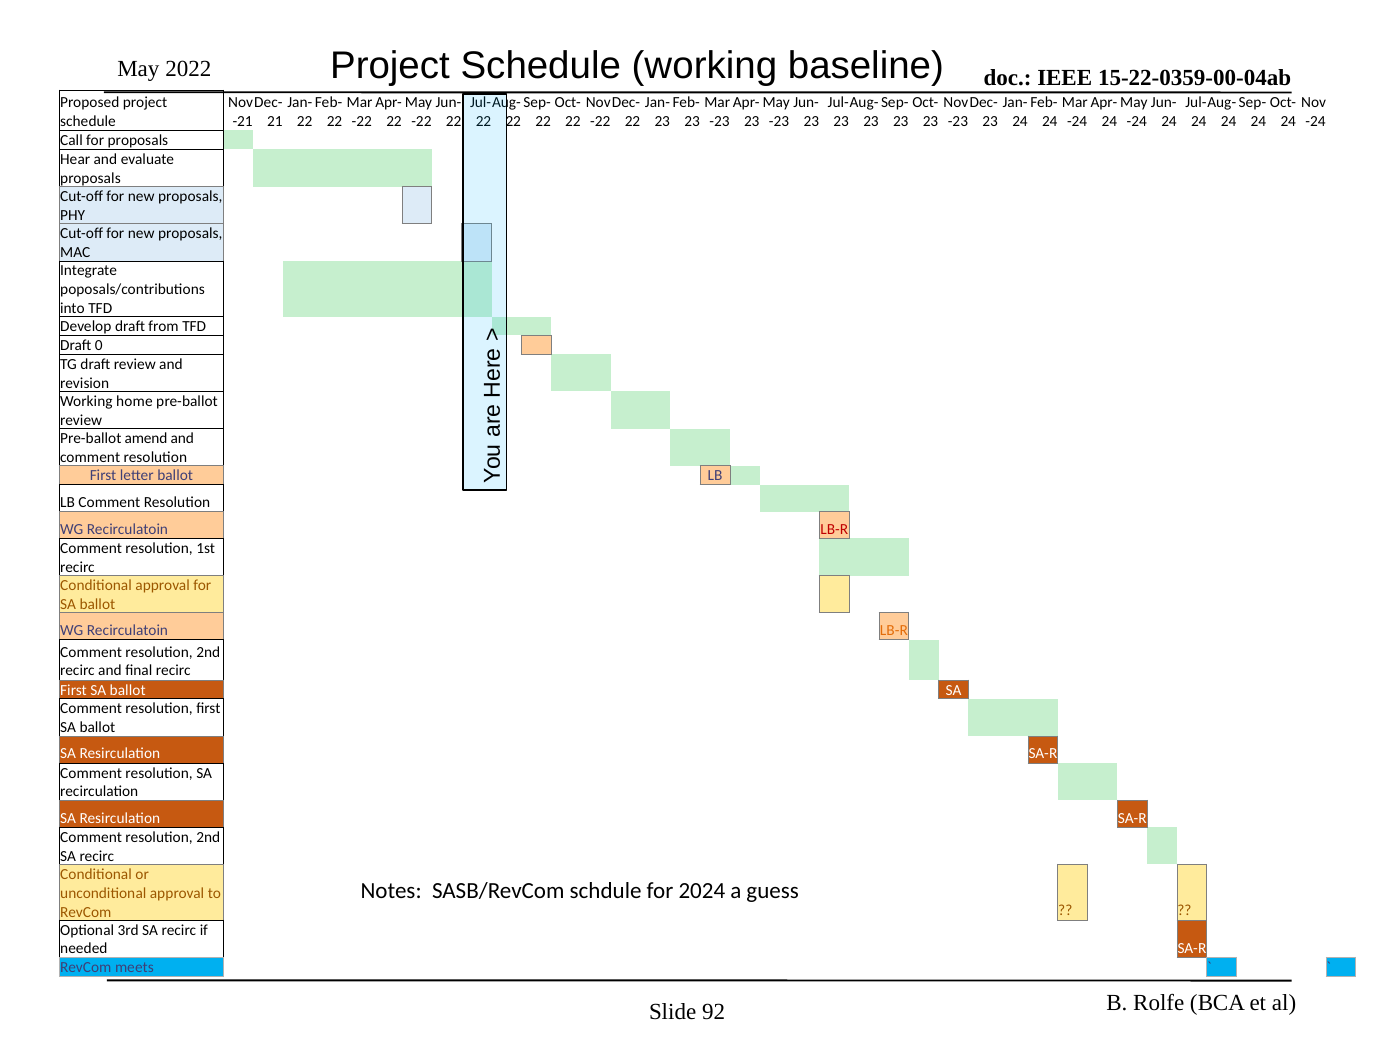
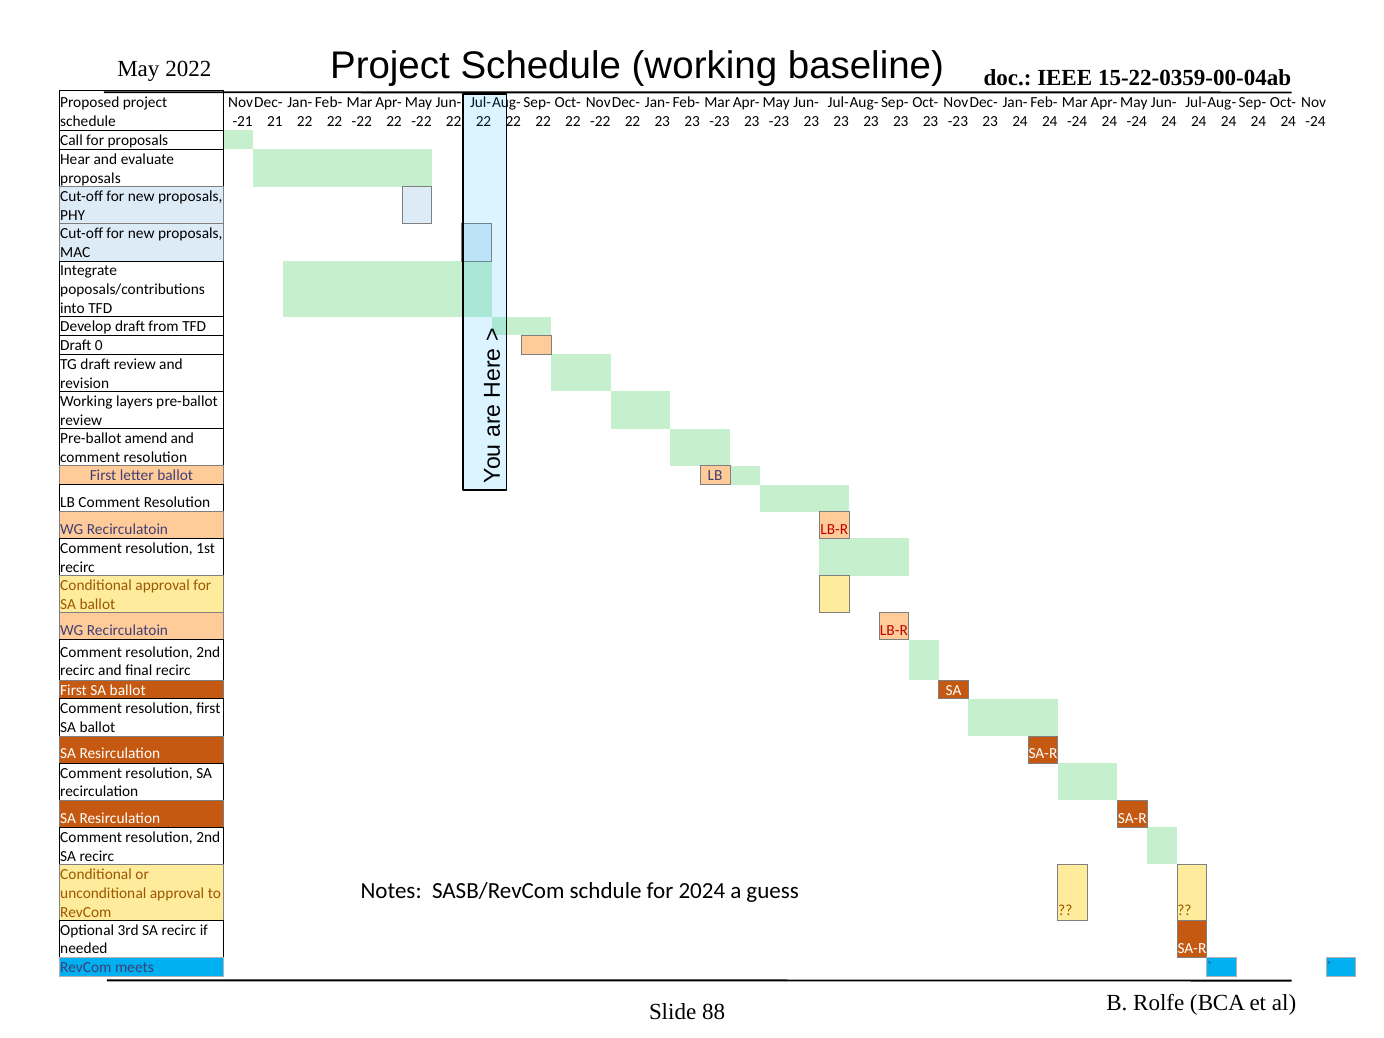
home: home -> layers (135, 401)
LB-R colour: orange -> red (894, 631)
92: 92 -> 88 (714, 1012)
